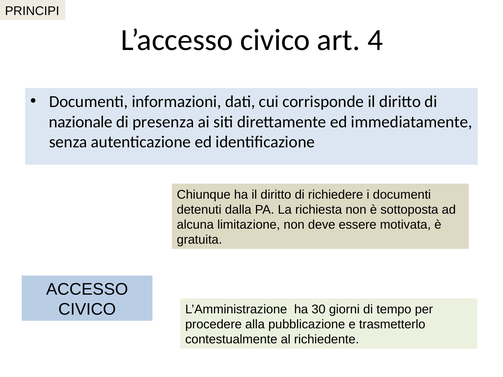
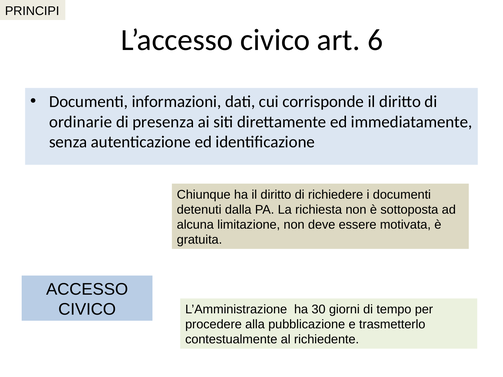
4: 4 -> 6 (375, 40)
nazionale: nazionale -> ordinarie (81, 122)
